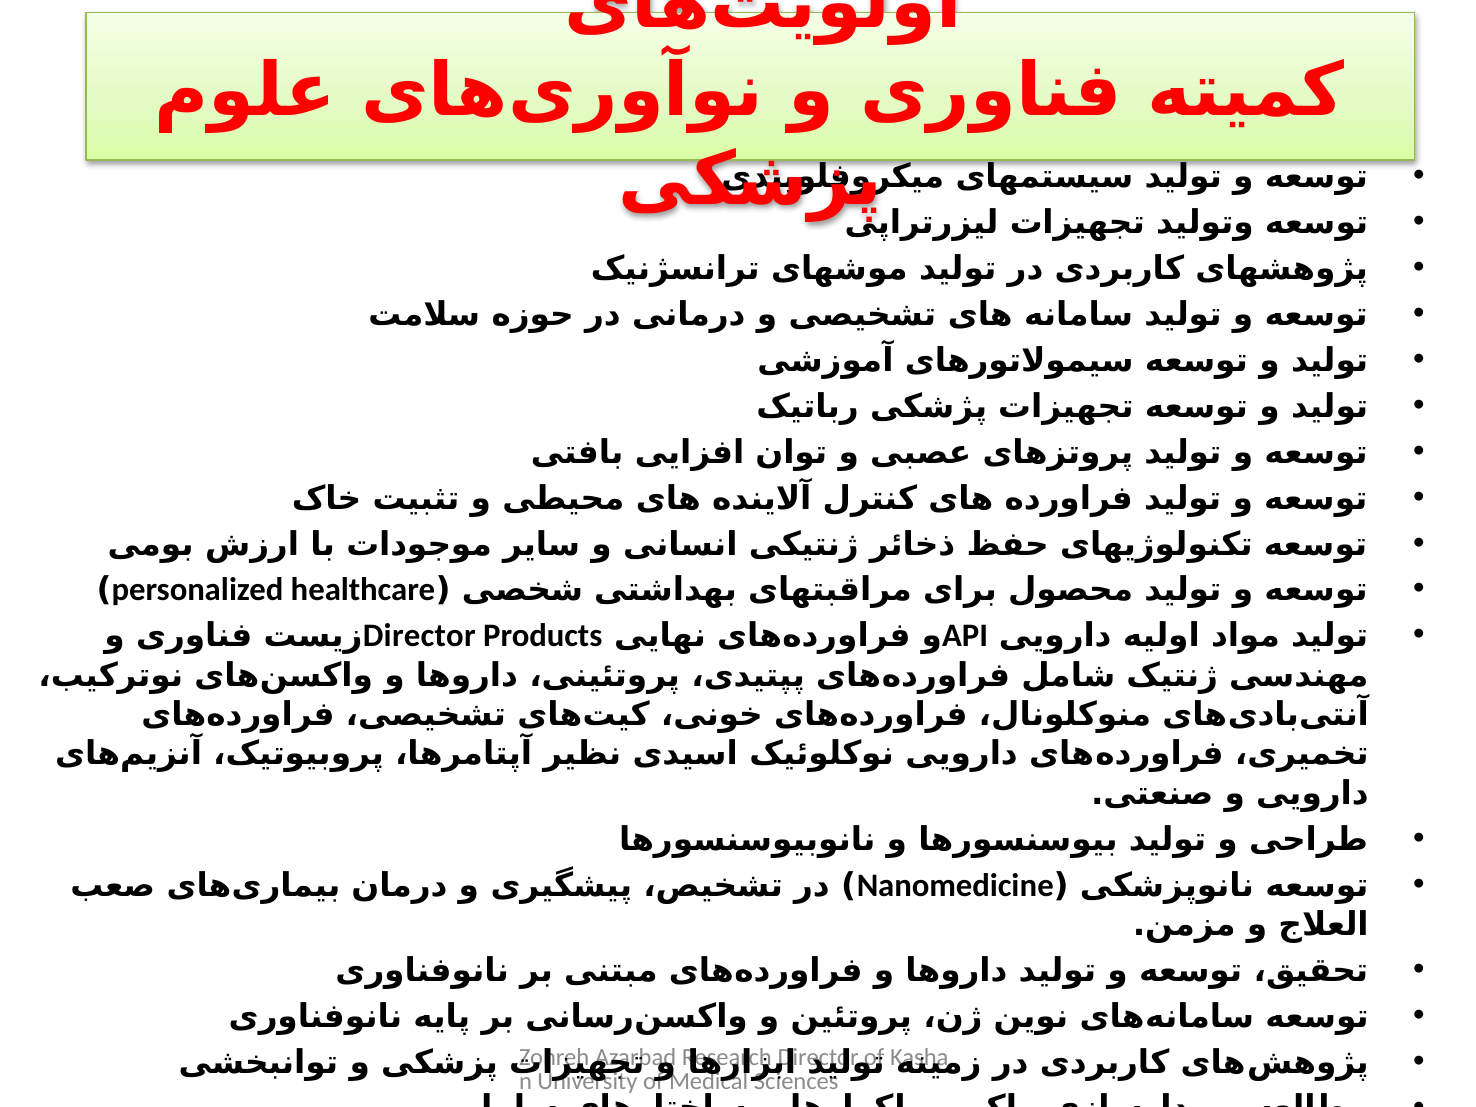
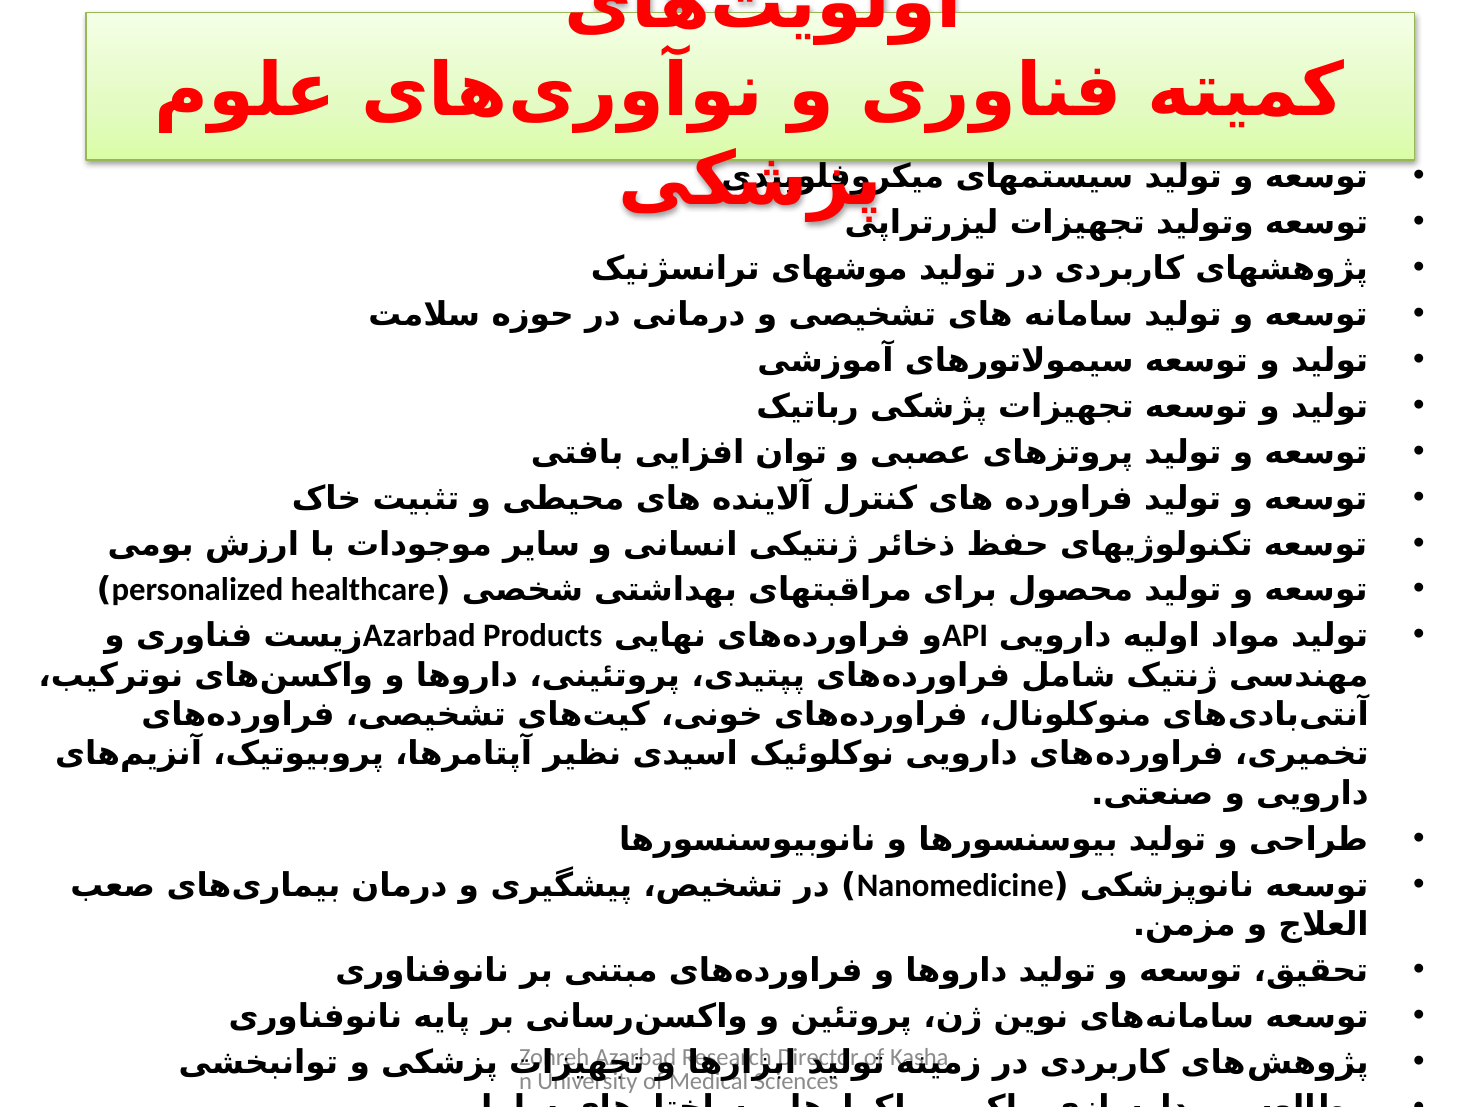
Director: Director -> Azarbad (419, 636)
